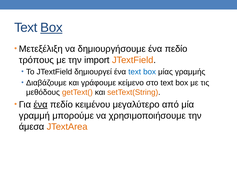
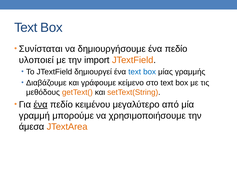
Box underline: present -> none (51, 28)
Μετεξέλιξη: Μετεξέλιξη -> Συνίσταται (41, 49)
τρόπους: τρόπους -> υλοποιεί (36, 60)
